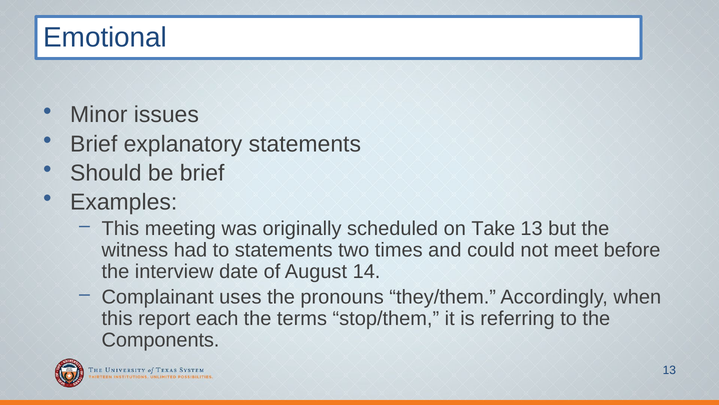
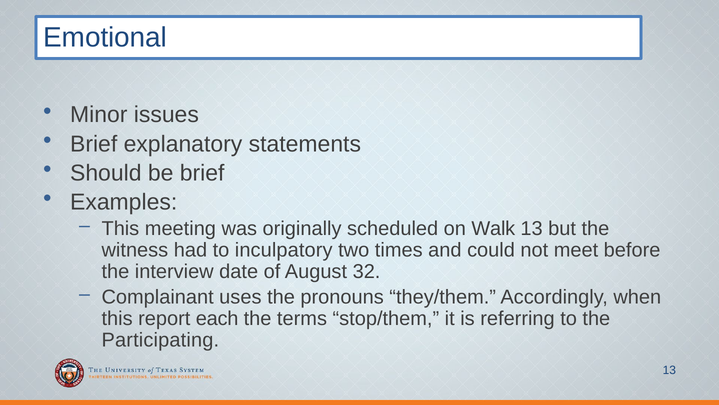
Take: Take -> Walk (493, 228)
to statements: statements -> inculpatory (284, 250)
14: 14 -> 32 (367, 271)
Components: Components -> Participating (160, 340)
